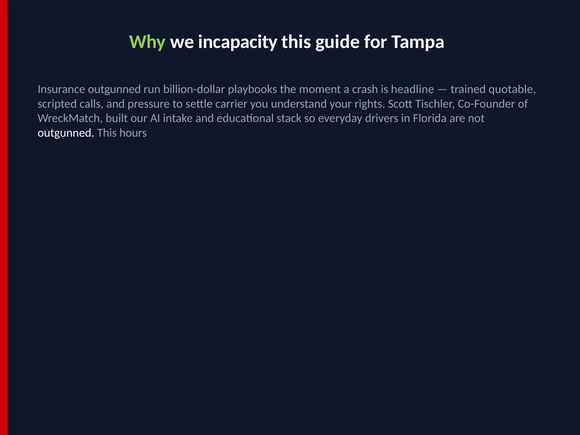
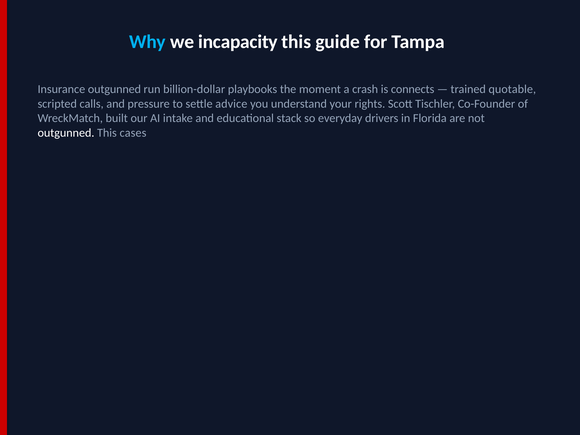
Why colour: light green -> light blue (147, 42)
headline: headline -> connects (413, 89)
carrier: carrier -> advice (231, 104)
hours: hours -> cases (133, 133)
